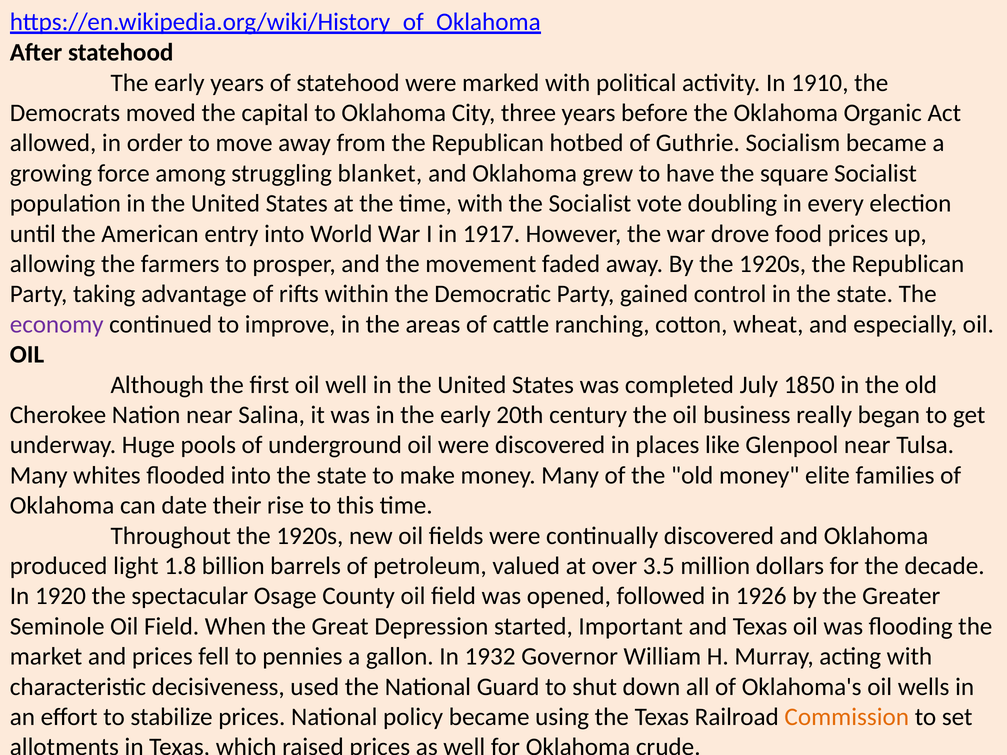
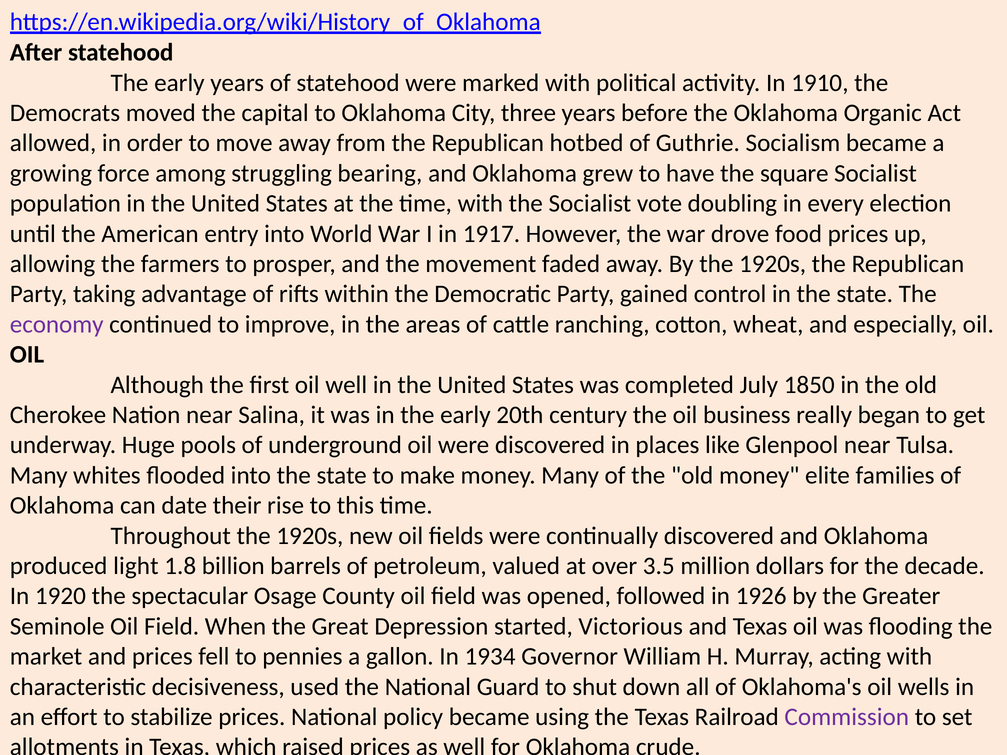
blanket: blanket -> bearing (380, 173)
Important: Important -> Victorious (631, 627)
1932: 1932 -> 1934 (490, 657)
Commission colour: orange -> purple (847, 717)
